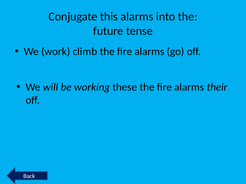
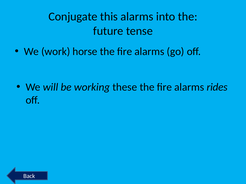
climb: climb -> horse (85, 52)
their: their -> rides (217, 87)
